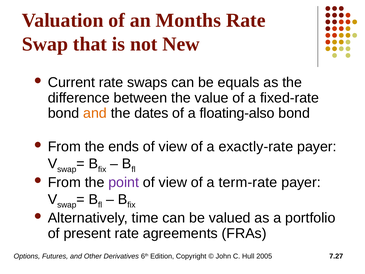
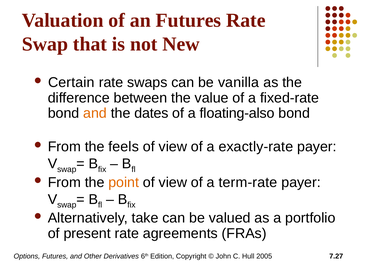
an Months: Months -> Futures (188, 20)
Current: Current -> Certain (71, 82)
equals: equals -> vanilla (239, 82)
ends: ends -> feels (124, 147)
point colour: purple -> orange (124, 182)
time: time -> take (145, 218)
